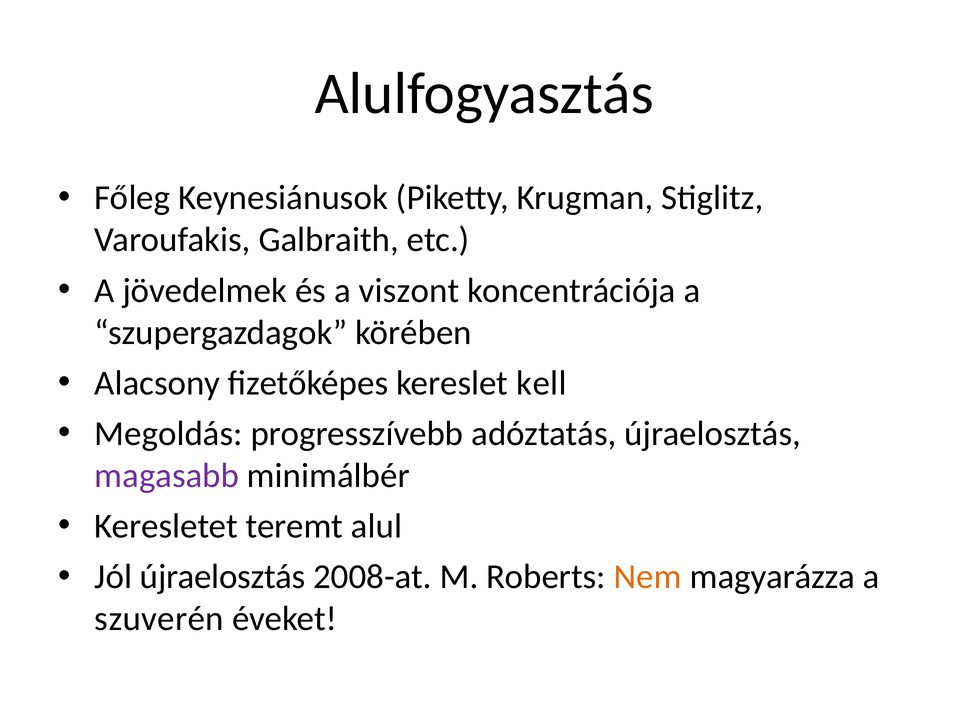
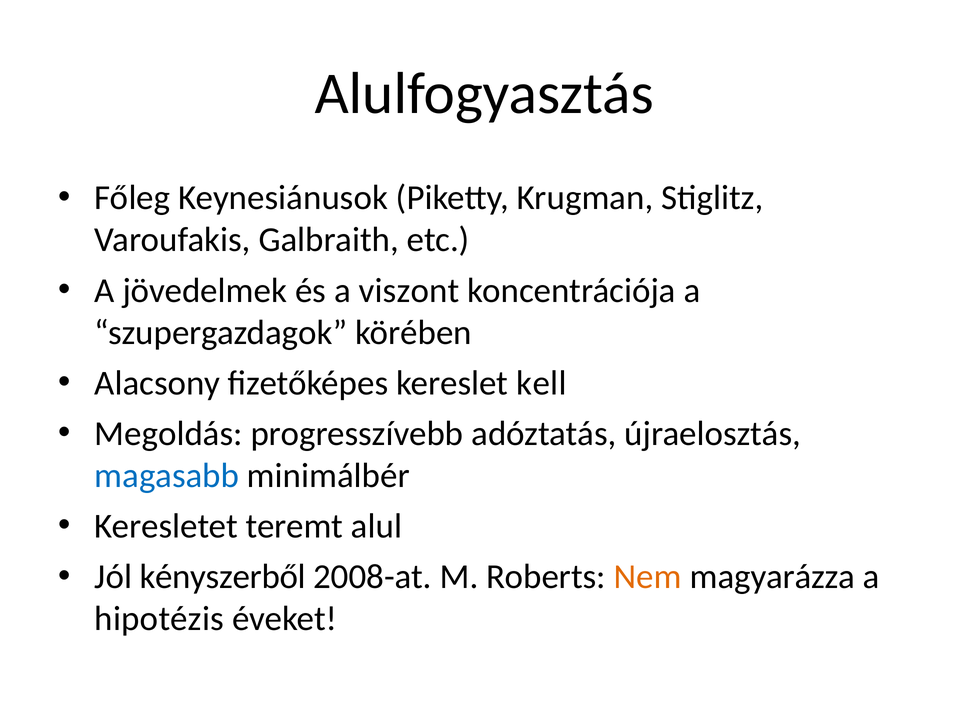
magasabb colour: purple -> blue (167, 476)
Jól újraelosztás: újraelosztás -> kényszerből (223, 577)
szuverén: szuverén -> hipotézis (159, 619)
